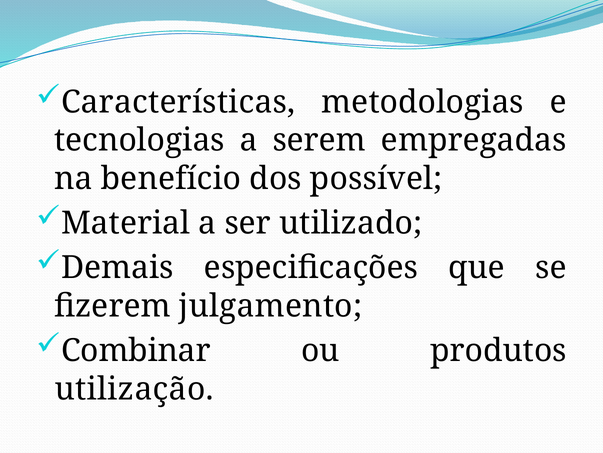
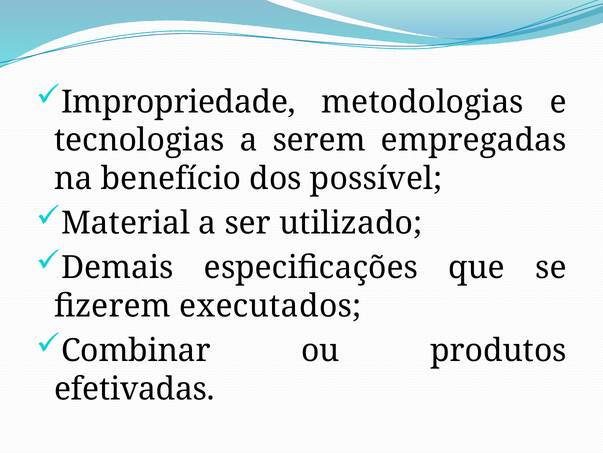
Características: Características -> Impropriedade (178, 102)
julgamento: julgamento -> executados (271, 306)
utilização: utilização -> efetivadas (134, 389)
